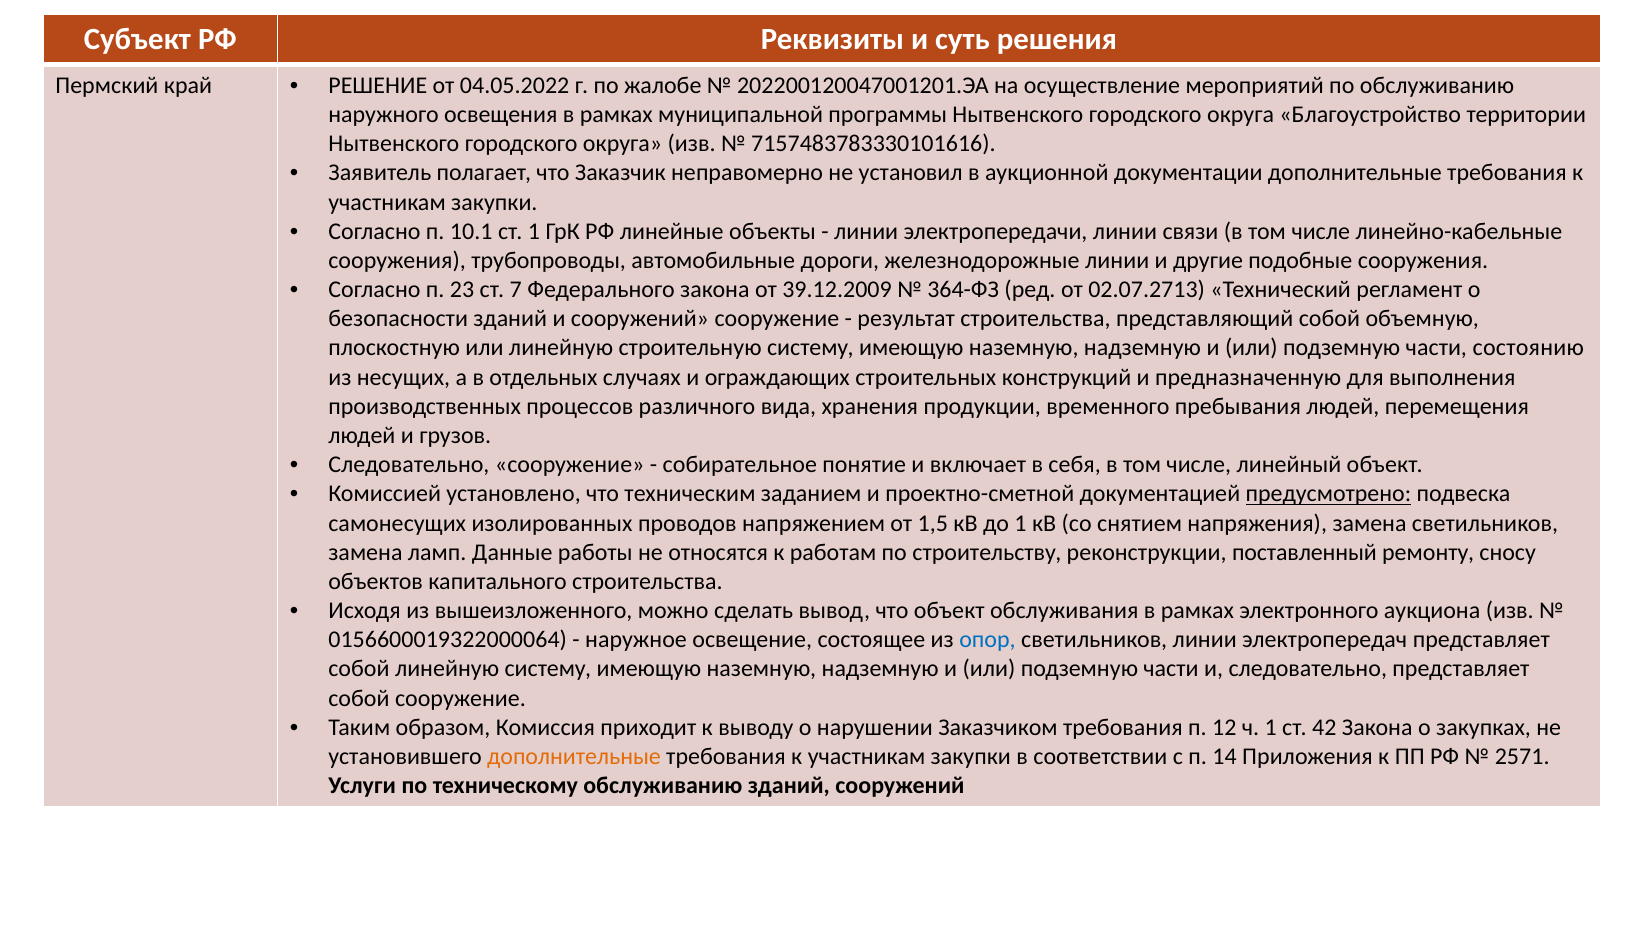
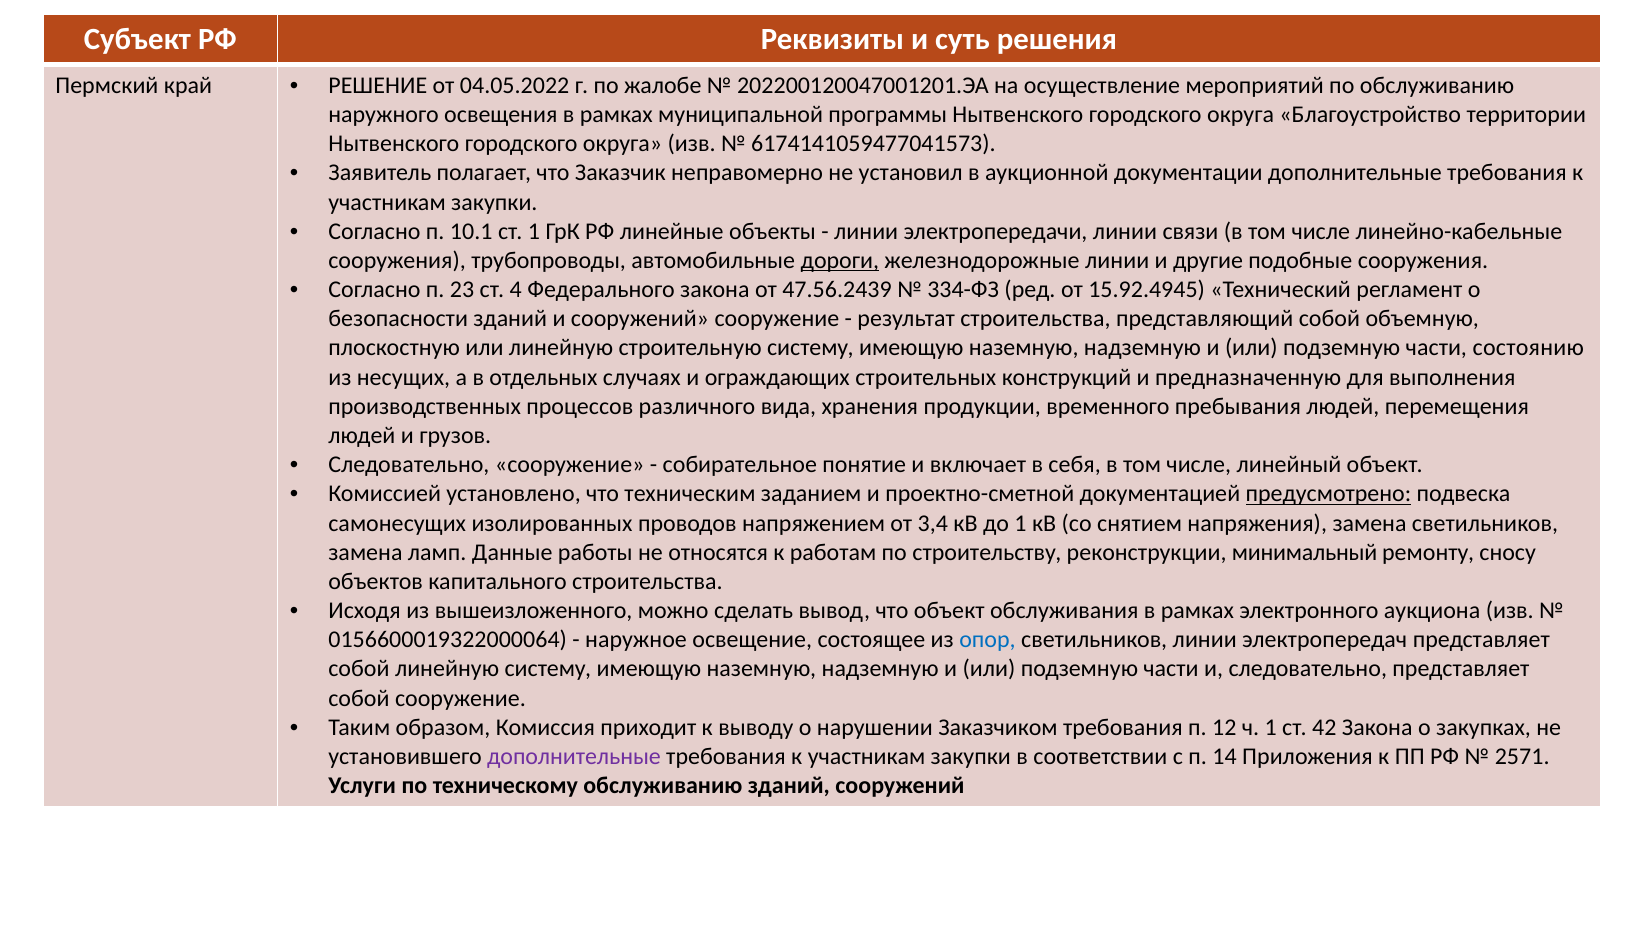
7157483783330101616: 7157483783330101616 -> 6174141059477041573 (873, 144)
дороги underline: none -> present (840, 260)
7: 7 -> 4 (516, 290)
39.12.2009: 39.12.2009 -> 47.56.2439 (837, 290)
364-ФЗ: 364-ФЗ -> 334-ФЗ (963, 290)
02.07.2713: 02.07.2713 -> 15.92.4945 (1147, 290)
1,5: 1,5 -> 3,4 (933, 523)
поставленный: поставленный -> минимальный (1305, 552)
дополнительные colour: orange -> purple (574, 756)
